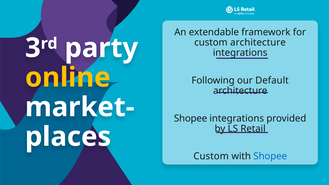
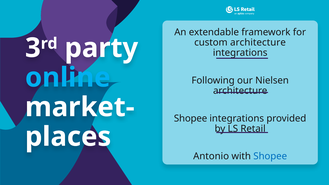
online colour: yellow -> light blue (68, 78)
Default: Default -> Nielsen (272, 80)
Custom: Custom -> Antonio (211, 156)
